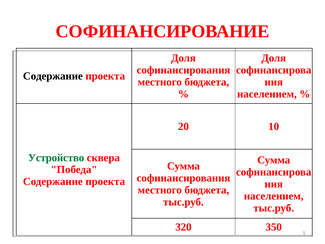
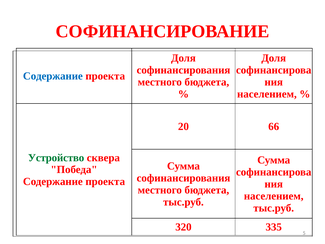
Содержание colour: black -> blue (53, 76)
10: 10 -> 66 (274, 127)
350: 350 -> 335 (274, 227)
